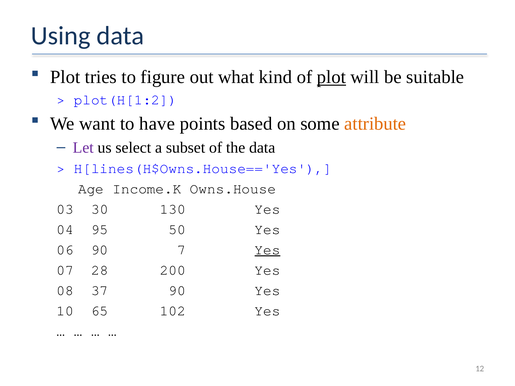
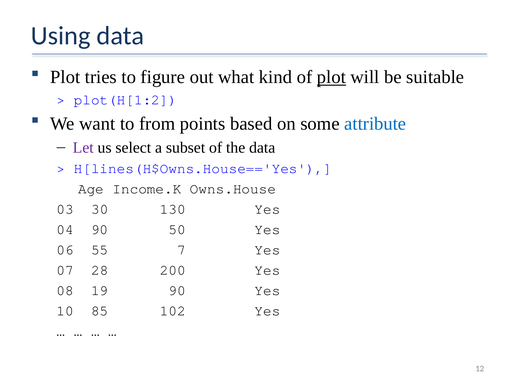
have: have -> from (157, 124)
attribute colour: orange -> blue (375, 124)
04 95: 95 -> 90 (100, 230)
06 90: 90 -> 55 (100, 250)
Yes underline: present -> none (267, 250)
37: 37 -> 19 (100, 291)
65: 65 -> 85 (100, 311)
